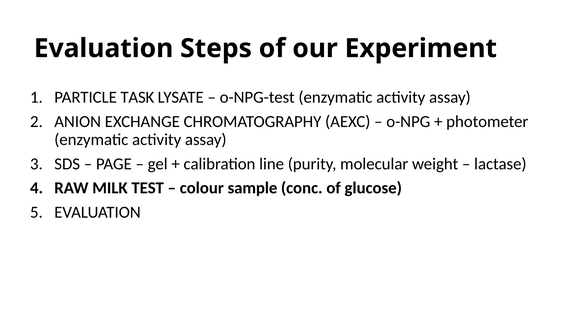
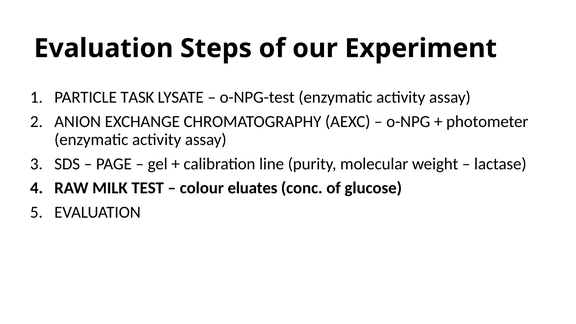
sample: sample -> eluates (253, 188)
